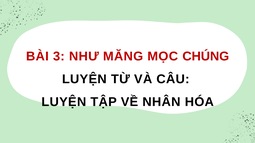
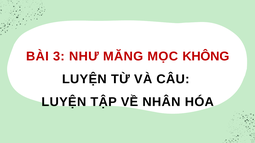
CHÚNG: CHÚNG -> KHÔNG (206, 56)
